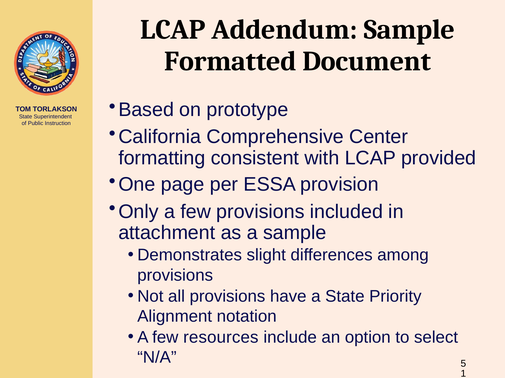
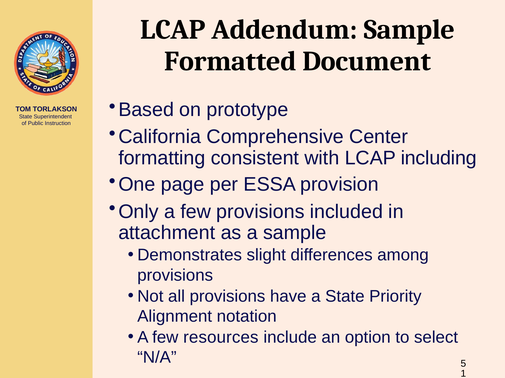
provided: provided -> including (439, 158)
